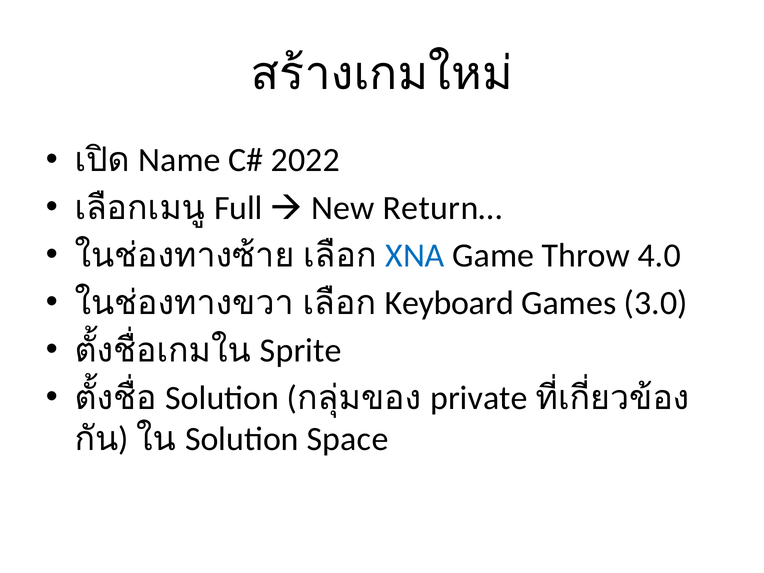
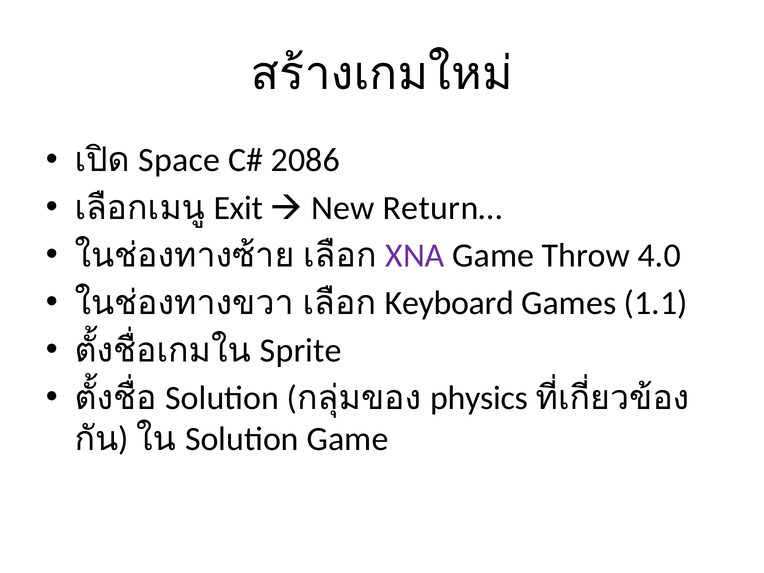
Name: Name -> Space (179, 160)
2022: 2022 -> 2086 (305, 160)
Full: Full -> Exit (238, 208)
XNA colour: blue -> purple (415, 255)
3.0: 3.0 -> 1.1 (656, 303)
private: private -> physics (479, 398)
Solution Space: Space -> Game (348, 439)
